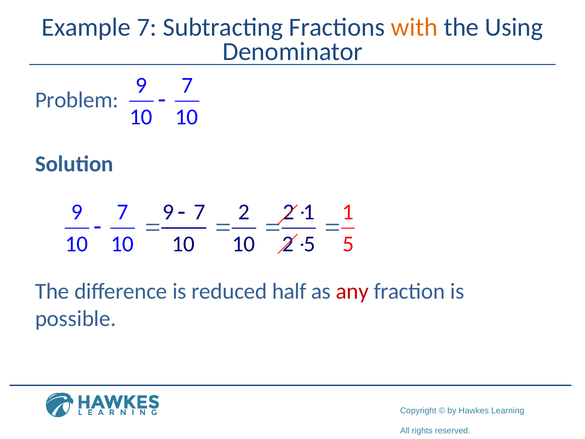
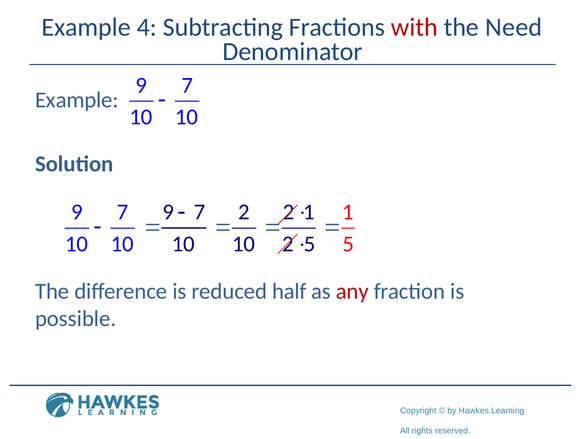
Example 7: 7 -> 4 (147, 27)
with colour: orange -> red (414, 27)
Using: Using -> Need (514, 27)
Problem: Problem -> Example (77, 100)
